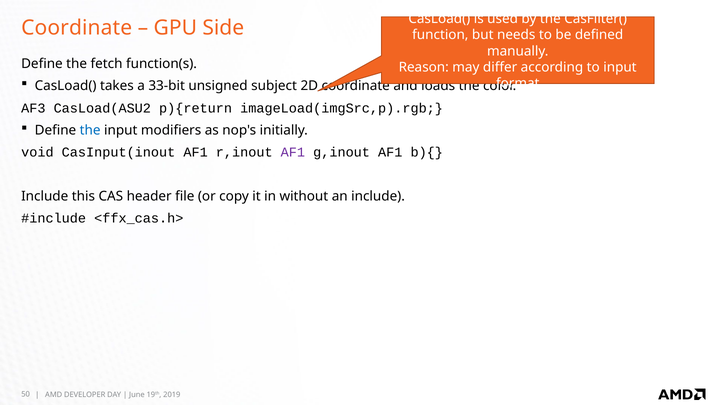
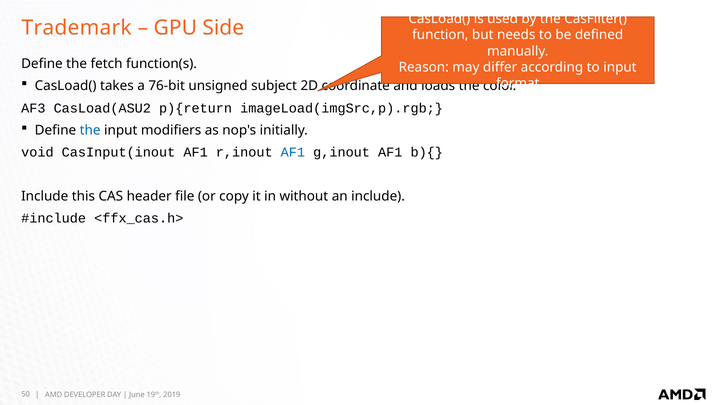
Coordinate: Coordinate -> Trademark (77, 28)
33-bit: 33-bit -> 76-bit (167, 86)
AF1 colour: purple -> blue (293, 152)
